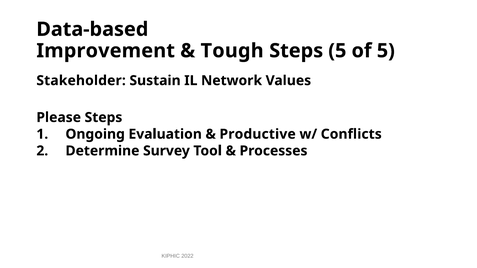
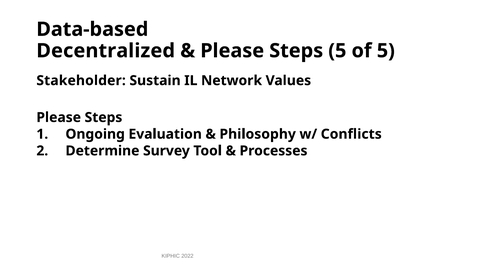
Improvement: Improvement -> Decentralized (106, 51)
Tough: Tough -> Please (232, 51)
Productive: Productive -> Philosophy (258, 134)
